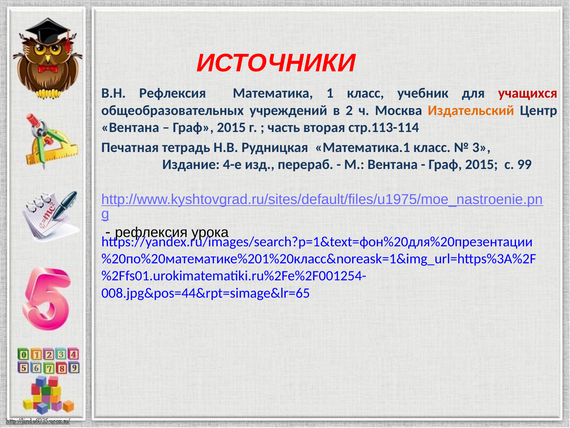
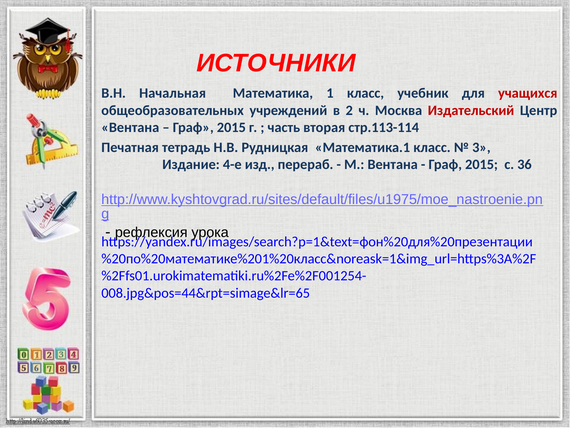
В.Н Рефлексия: Рефлексия -> Начальная (173, 93)
Издательский colour: orange -> red (471, 110)
99: 99 -> 36 (524, 164)
